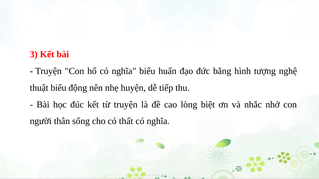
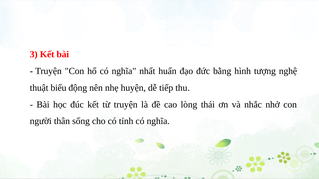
nghĩa biểu: biểu -> nhất (147, 71)
biệt: biệt -> thái (208, 105)
thất: thất -> tỉnh (126, 121)
